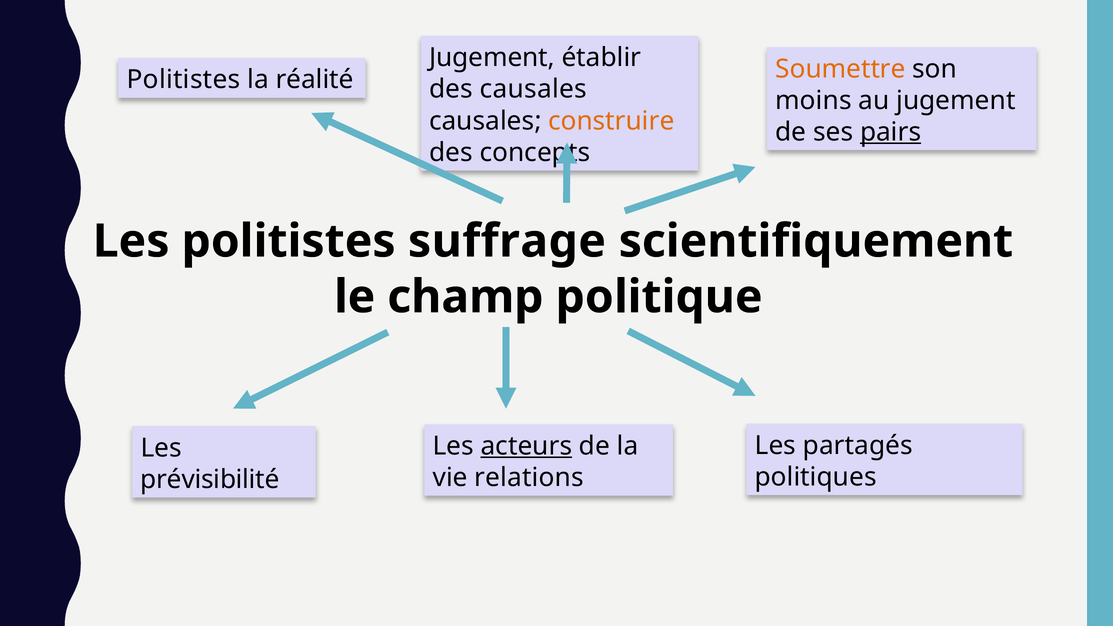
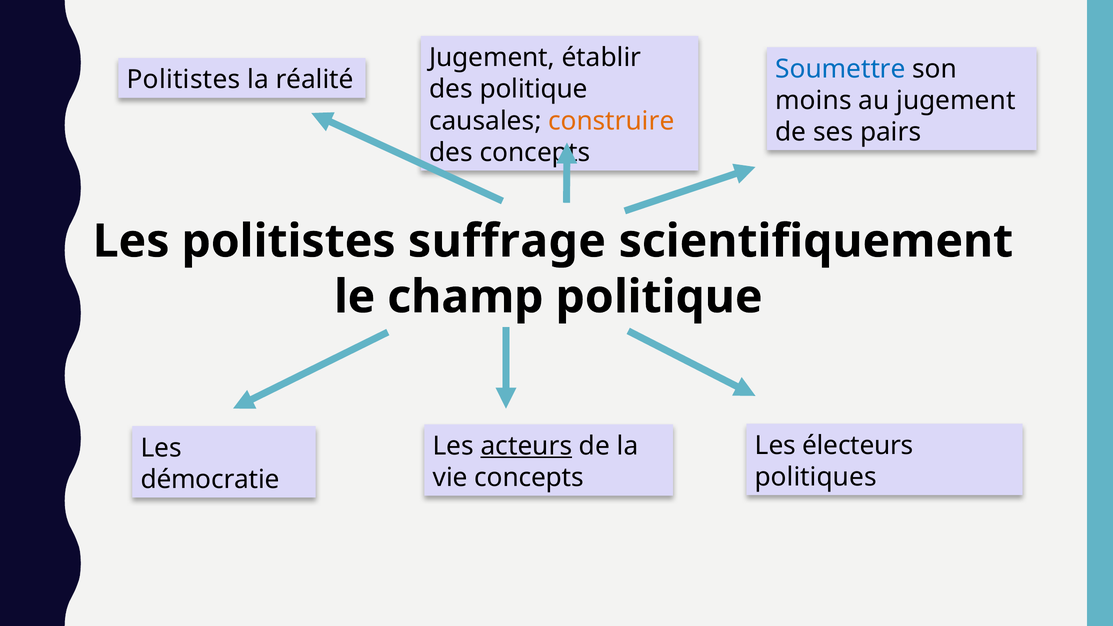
Soumettre colour: orange -> blue (840, 69)
des causales: causales -> politique (534, 89)
pairs underline: present -> none (891, 132)
partagés: partagés -> électeurs (858, 446)
vie relations: relations -> concepts (529, 478)
prévisibilité: prévisibilité -> démocratie (210, 479)
